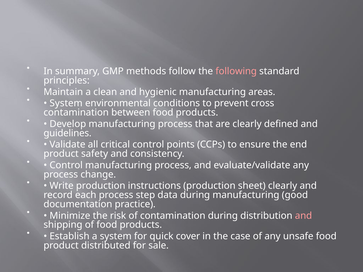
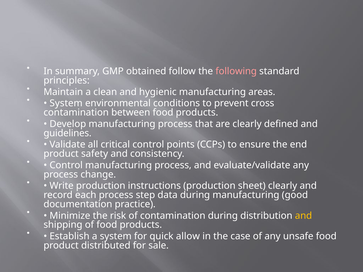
methods: methods -> obtained (146, 71)
and colour: pink -> yellow (303, 216)
cover: cover -> allow (188, 236)
